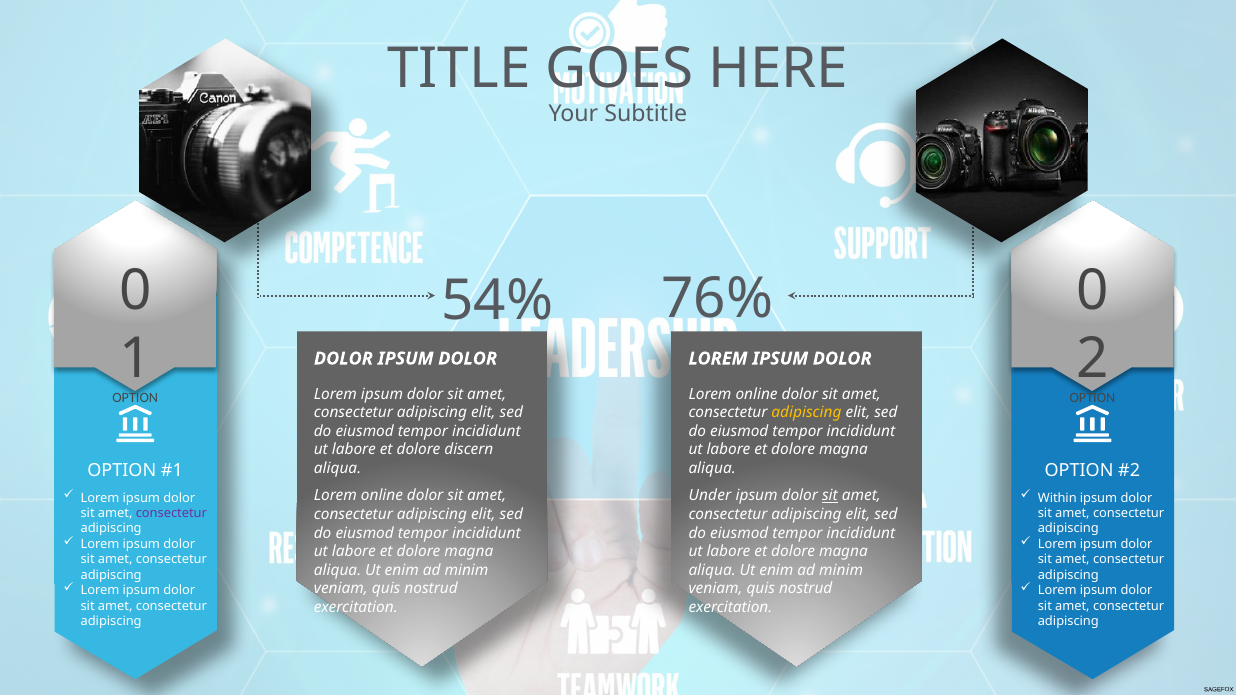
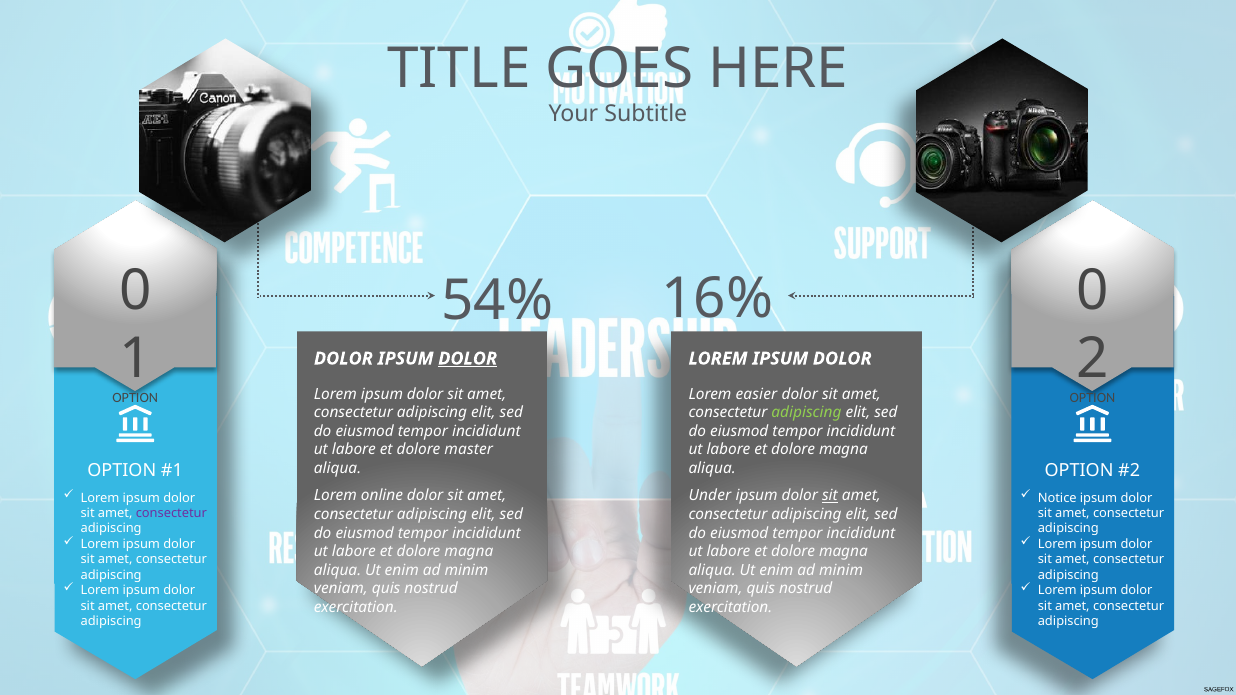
76%: 76% -> 16% (717, 299)
DOLOR underline: none -> present (468, 359)
online: online -> easier (757, 394)
adipiscing colour: yellow -> light green (806, 413)
discern: discern -> master (469, 450)
Within: Within -> Notice (1057, 498)
